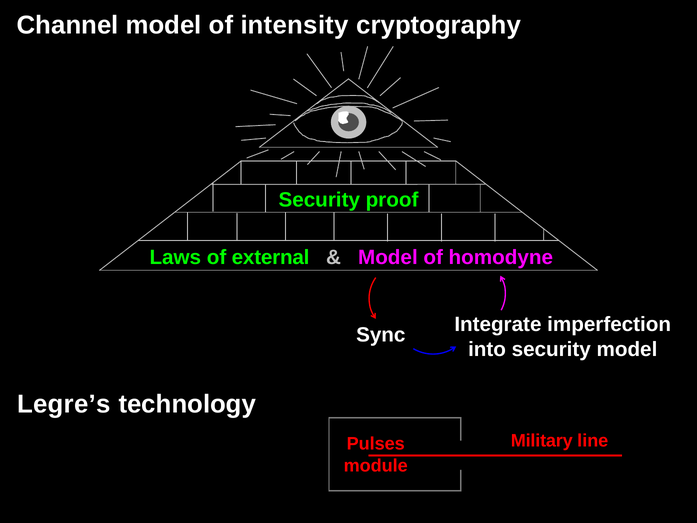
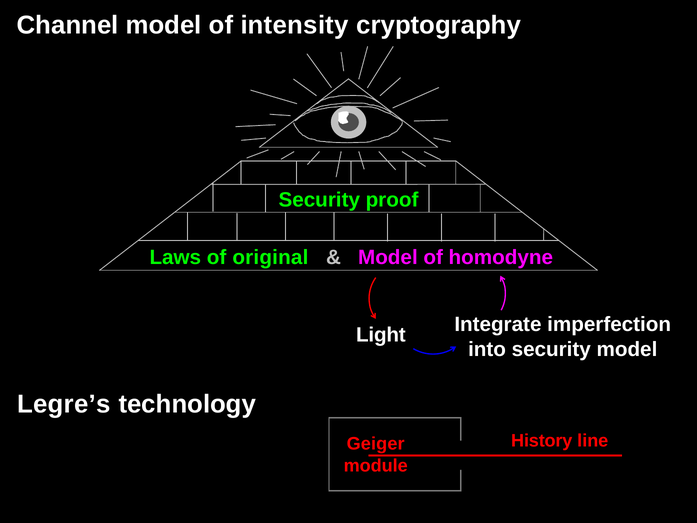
external: external -> original (270, 257)
Sync: Sync -> Light (381, 335)
Military: Military -> History (542, 440)
Pulses: Pulses -> Geiger (376, 444)
